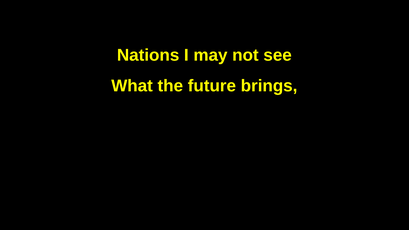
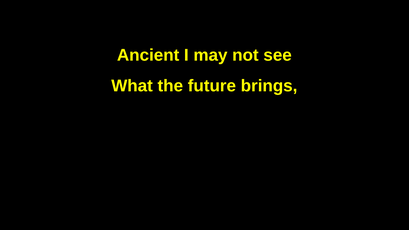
Nations: Nations -> Ancient (148, 55)
